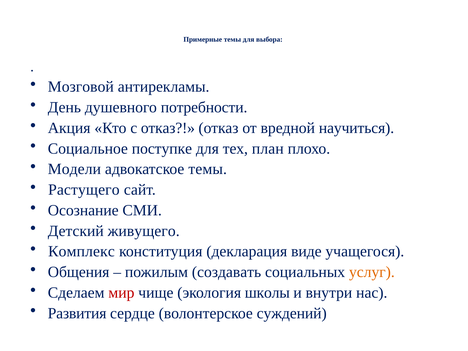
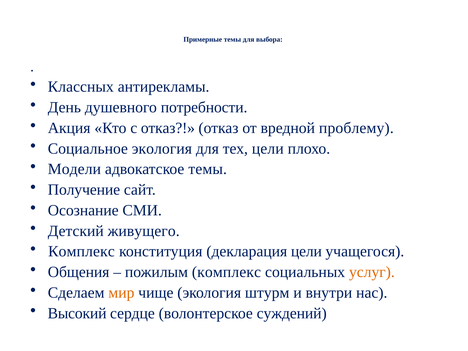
Мозговой: Мозговой -> Классных (81, 87)
научиться: научиться -> проблему (356, 128)
Социальное поступке: поступке -> экология (162, 149)
тех план: план -> цели (268, 149)
Растущего: Растущего -> Получение (84, 190)
декларация виде: виде -> цели (306, 251)
пожилым создавать: создавать -> комплекс (226, 272)
мир colour: red -> orange (121, 293)
школы: школы -> штурм (267, 293)
Развития: Развития -> Высокий (77, 313)
